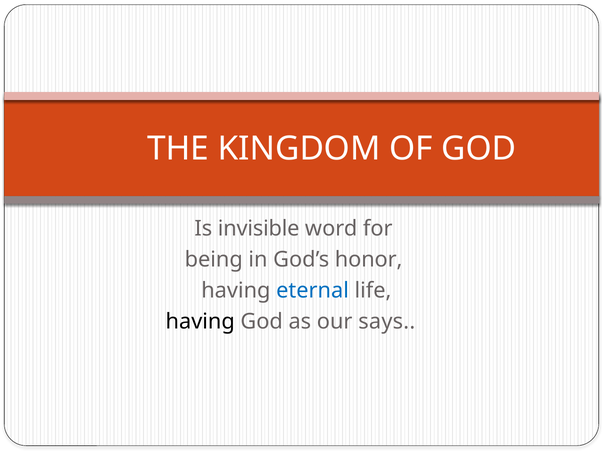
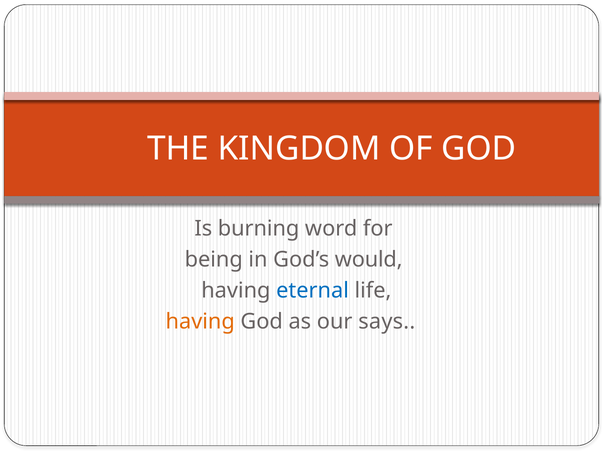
invisible: invisible -> burning (259, 229)
honor: honor -> would (369, 260)
having colour: black -> orange (200, 322)
